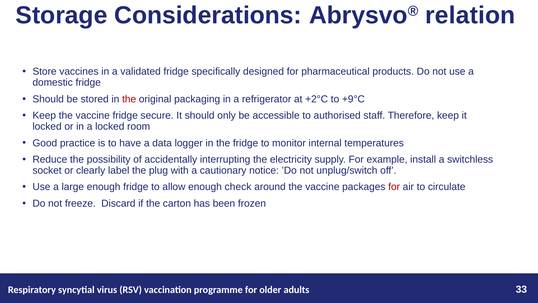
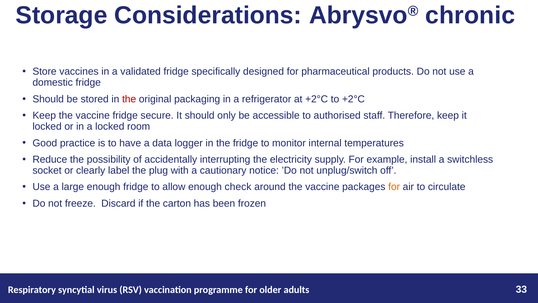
relation: relation -> chronic (470, 15)
to +9°C: +9°C -> +2°C (353, 99)
for colour: red -> orange (394, 187)
